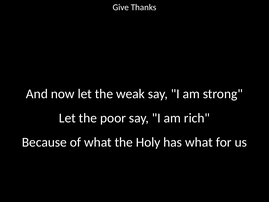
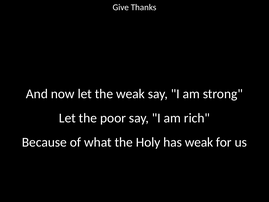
has what: what -> weak (199, 142)
